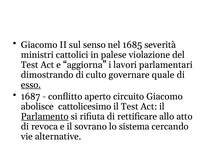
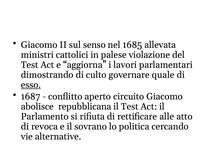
severità: severità -> allevata (160, 45)
cattolicesimo: cattolicesimo -> repubblicana (85, 107)
Parlamento underline: present -> none (45, 117)
allo: allo -> alle (167, 117)
sistema: sistema -> politica (134, 127)
